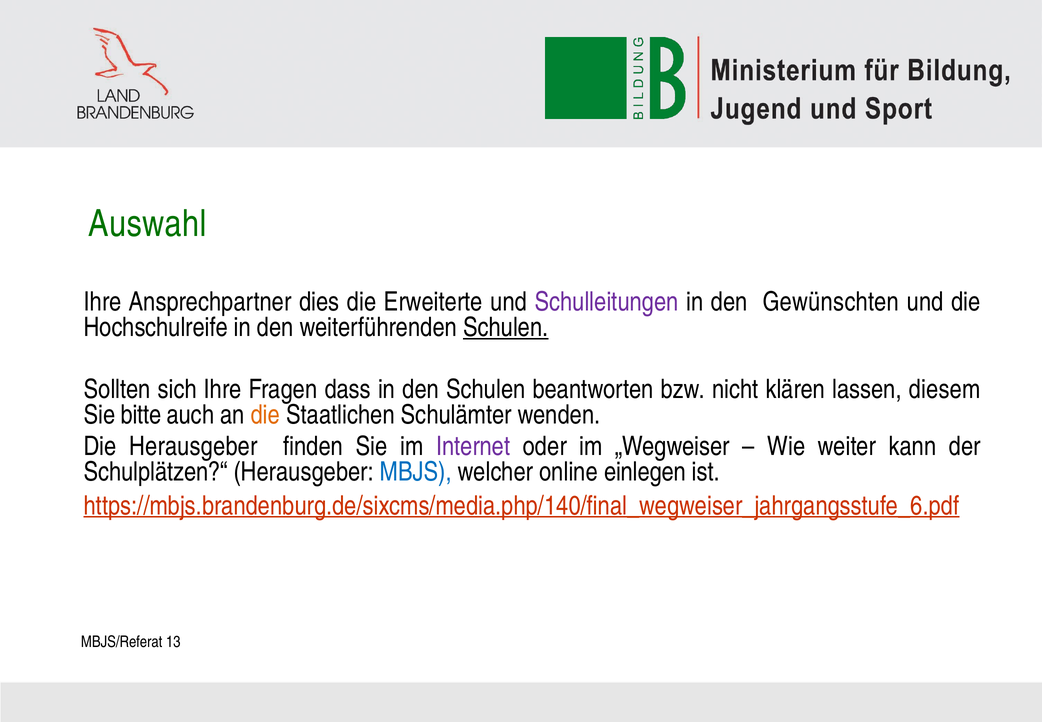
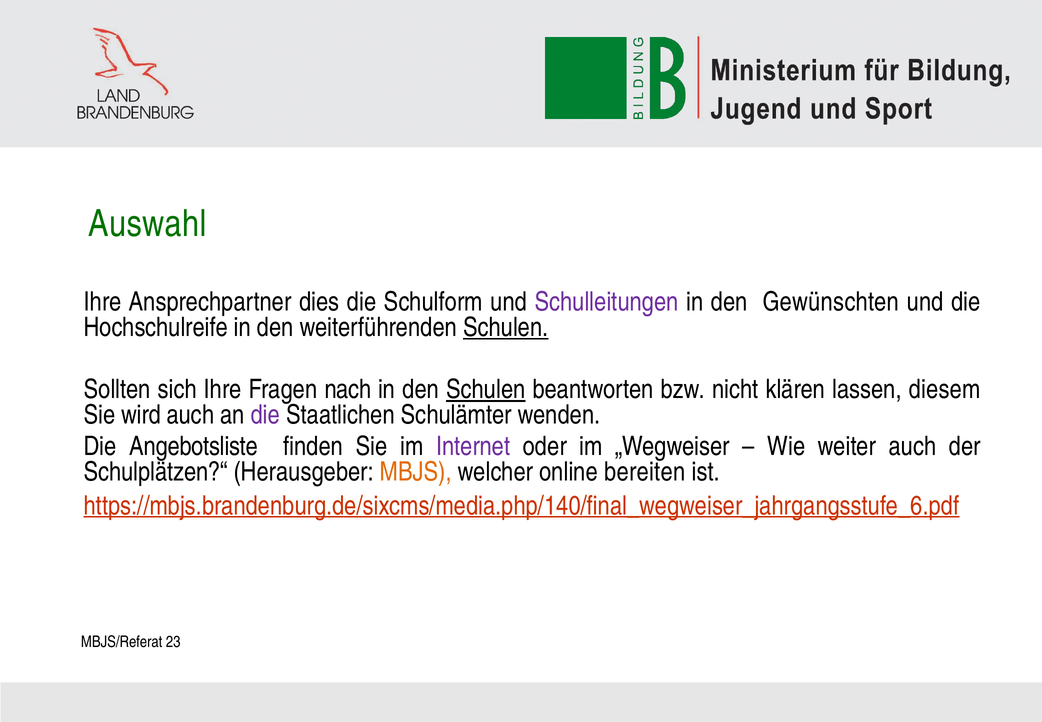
Erweiterte: Erweiterte -> Schulform (433, 301)
dass: dass -> nach (348, 389)
Schulen underline: none -> present (486, 389)
bitte: bitte -> wird (141, 415)
die colour: orange -> purple (265, 415)
Die Herausgeber: Herausgeber -> Angebotsliste (194, 446)
weiter kann: kann -> auch (912, 446)
MBJS colour: blue -> orange (416, 471)
einlegen: einlegen -> bereiten (645, 471)
13: 13 -> 23 (173, 641)
